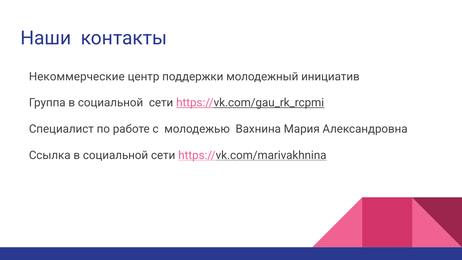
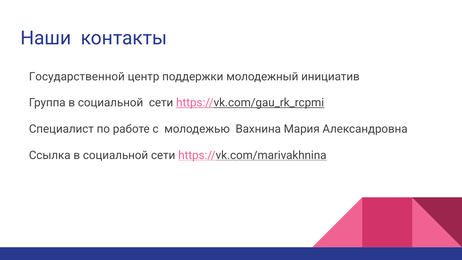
Некоммерческие: Некоммерческие -> Государственной (77, 77)
